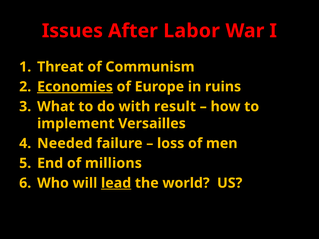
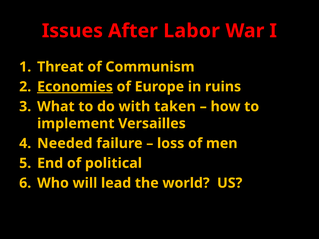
result: result -> taken (175, 107)
millions: millions -> political (113, 163)
lead underline: present -> none (116, 183)
